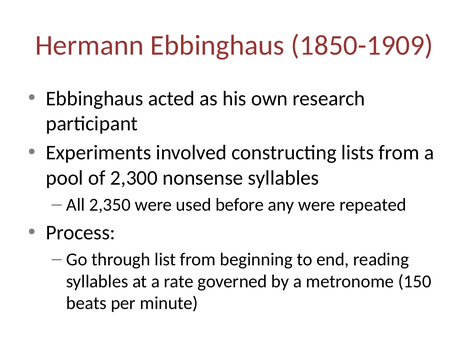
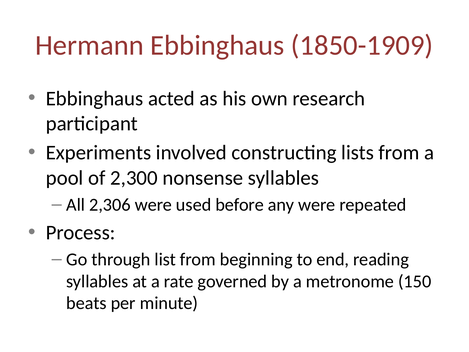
2,350: 2,350 -> 2,306 (110, 205)
